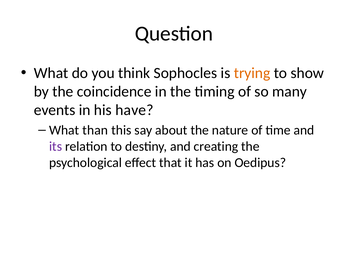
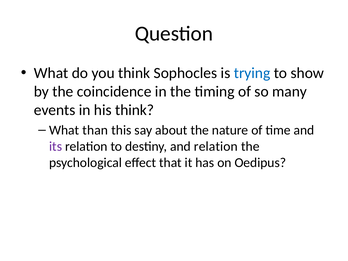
trying colour: orange -> blue (252, 73)
his have: have -> think (135, 110)
and creating: creating -> relation (216, 146)
